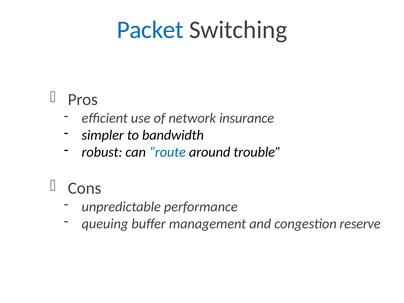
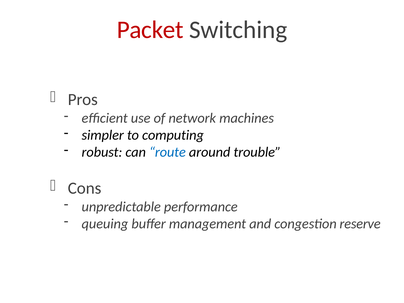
Packet colour: blue -> red (150, 30)
insurance: insurance -> machines (247, 118)
bandwidth: bandwidth -> computing (173, 135)
